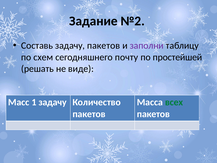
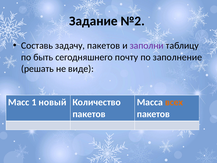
схем: схем -> быть (43, 57)
простейшей: простейшей -> заполнение (177, 57)
1 задачу: задачу -> новый (52, 102)
всех colour: green -> orange (174, 102)
